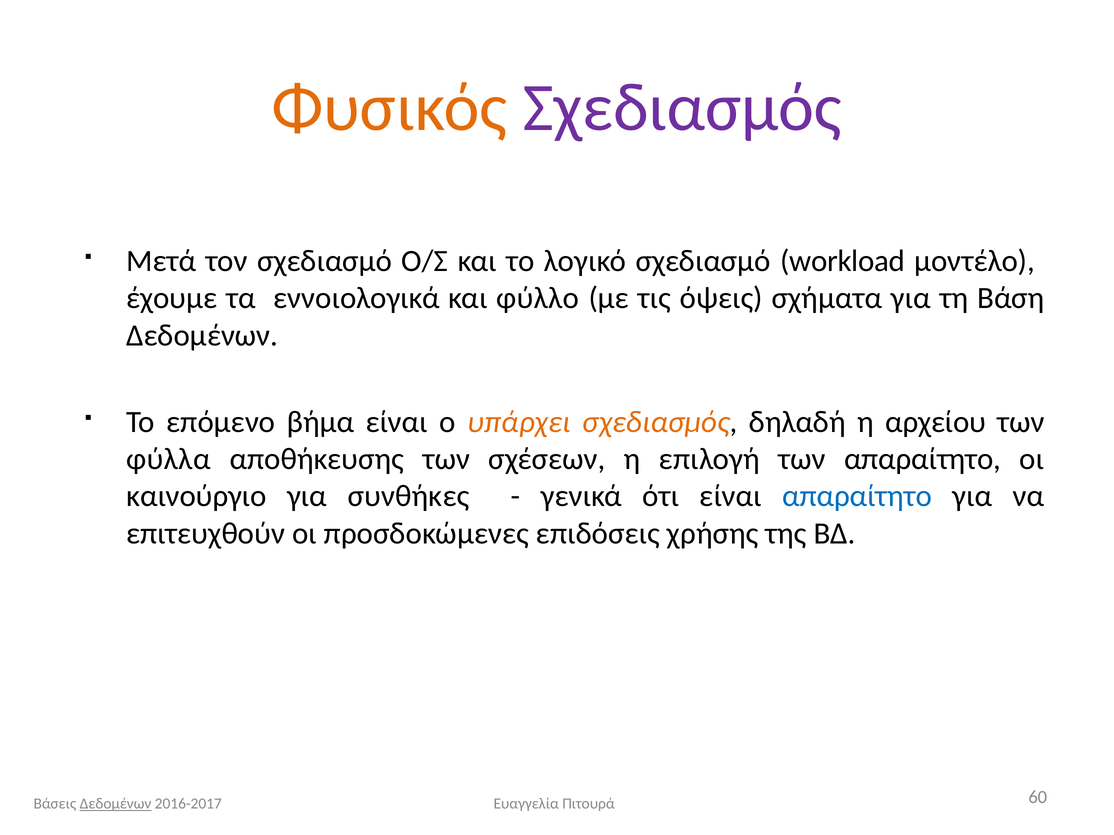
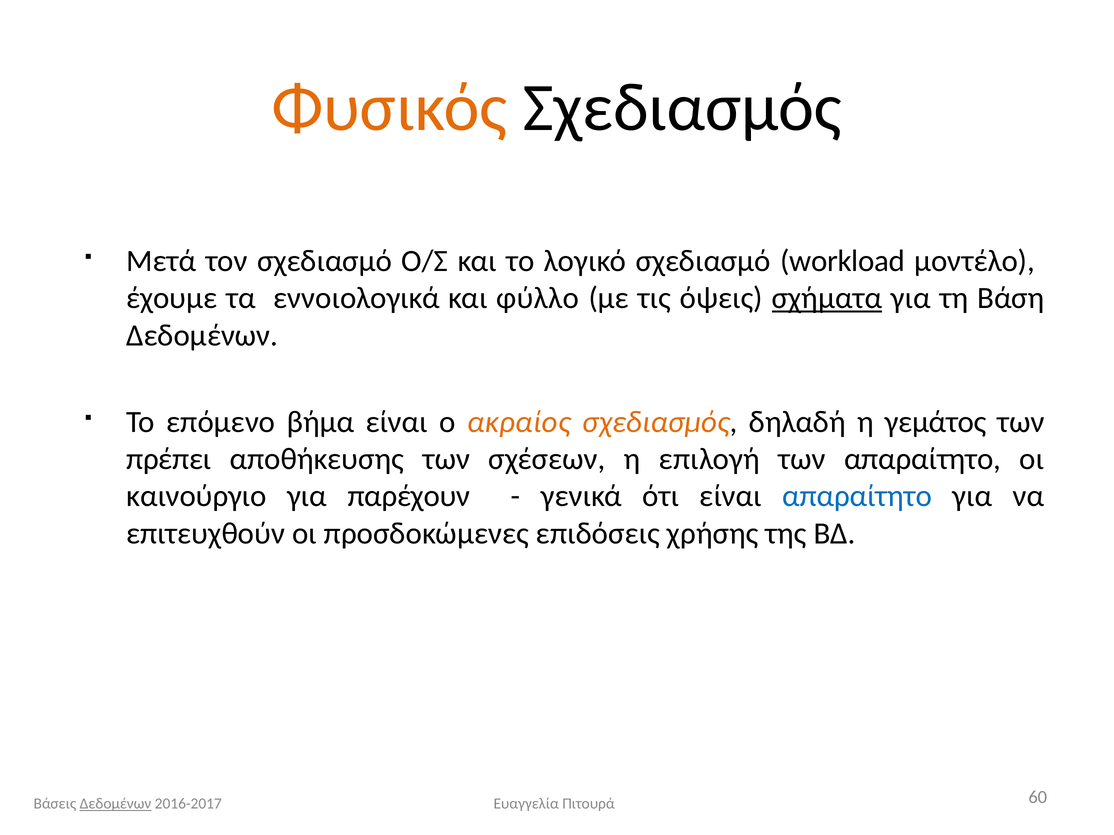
Σχεδιασμός colour: purple -> black (682, 108)
σχήματα underline: none -> present (827, 298)
υπάρχει: υπάρχει -> ακραίος (519, 422)
αρχείου: αρχείου -> γεμάτος (936, 422)
φύλλα: φύλλα -> πρέπει (169, 459)
συνθήκες: συνθήκες -> παρέχουν (409, 496)
